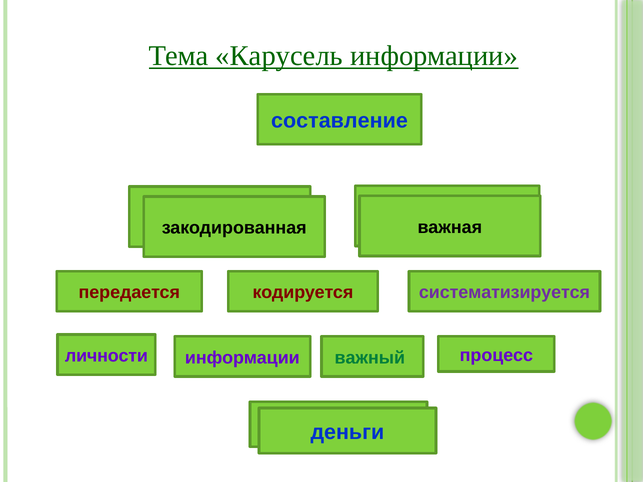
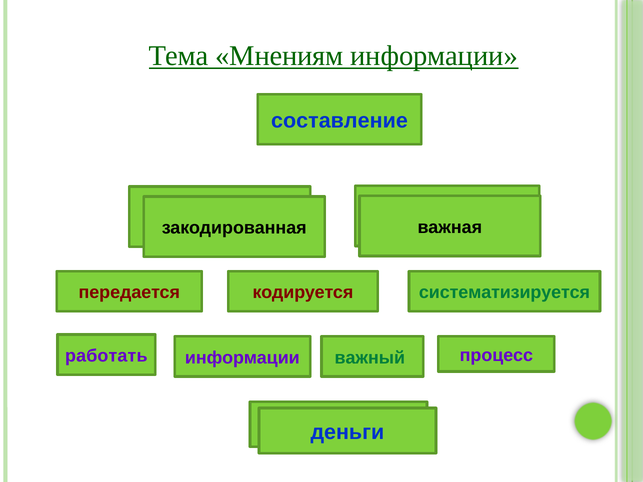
Карусель: Карусель -> Мнениям (279, 56)
систематизируется colour: purple -> green (504, 293)
личности: личности -> работать (106, 356)
